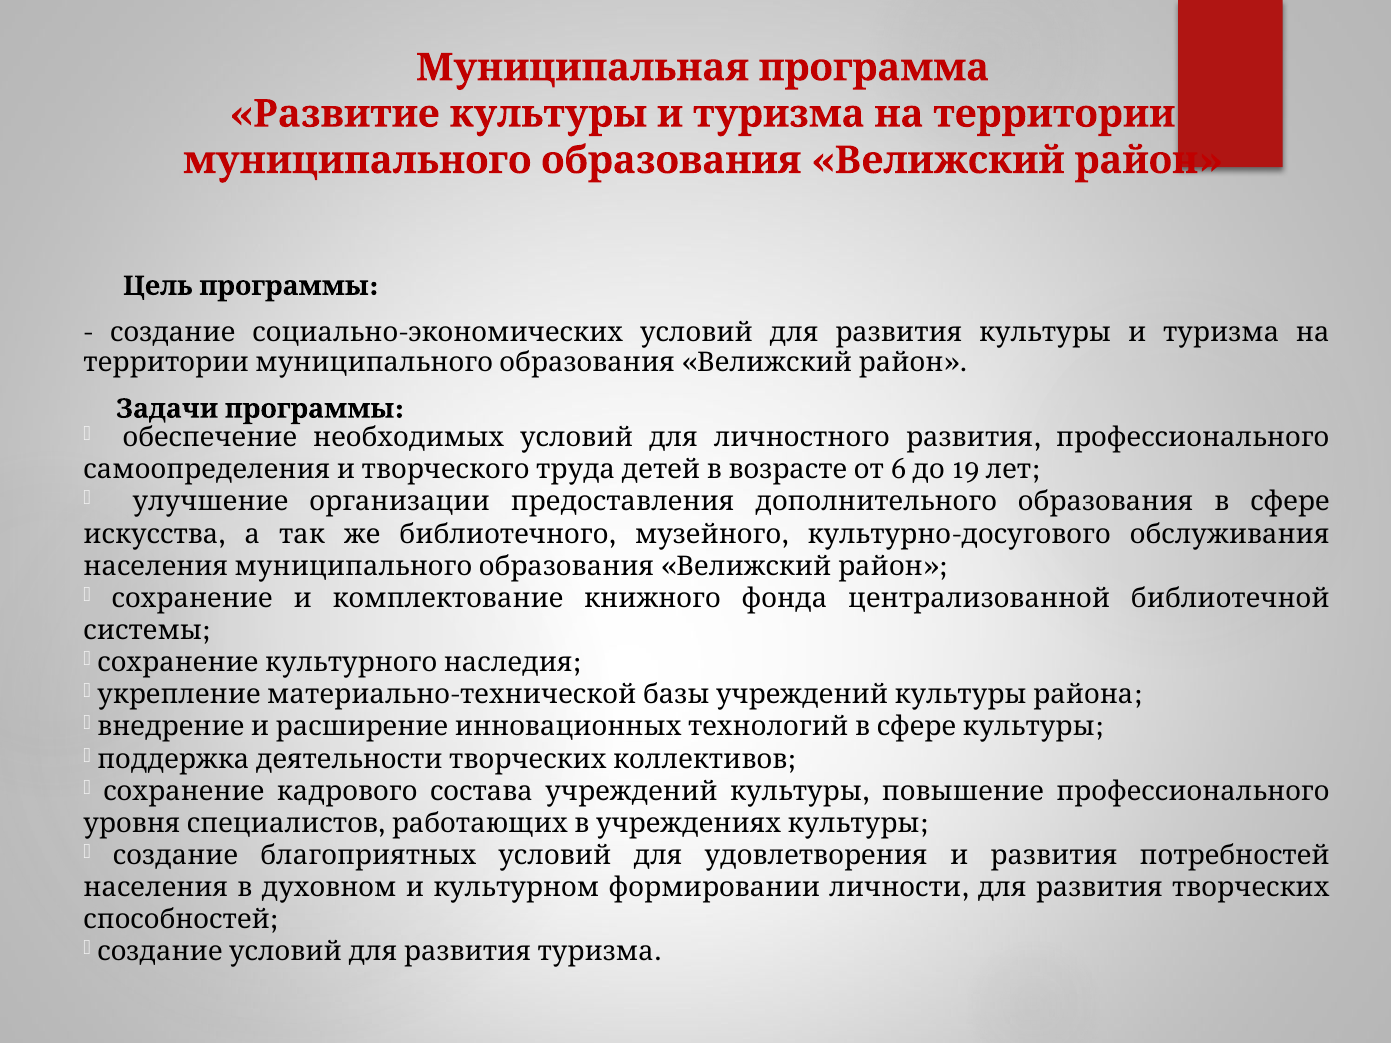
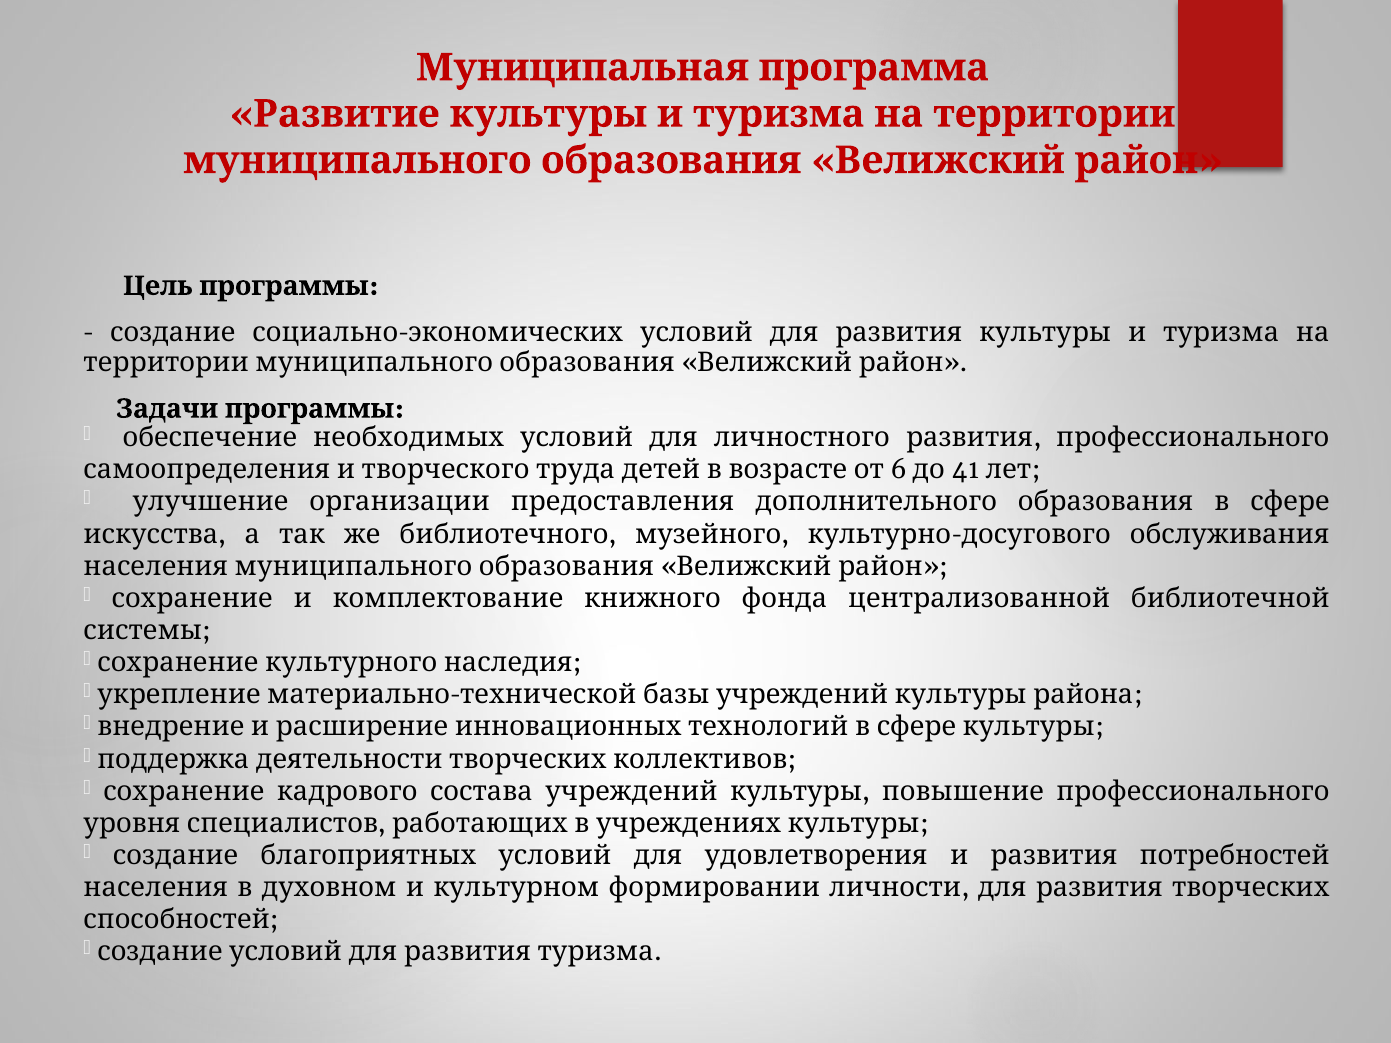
19: 19 -> 41 (966, 470)
